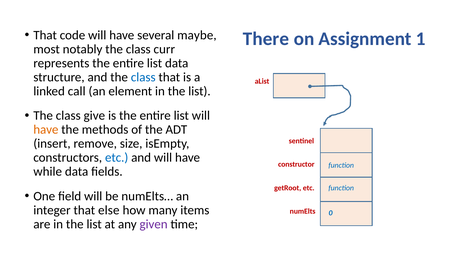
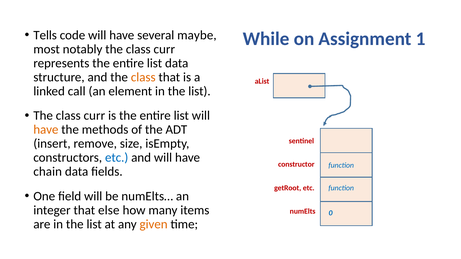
That: That -> Tells (45, 35)
There: There -> While (266, 39)
class colour: blue -> orange (143, 77)
give: give -> curr (94, 116)
while: while -> chain (48, 172)
given colour: purple -> orange (154, 225)
